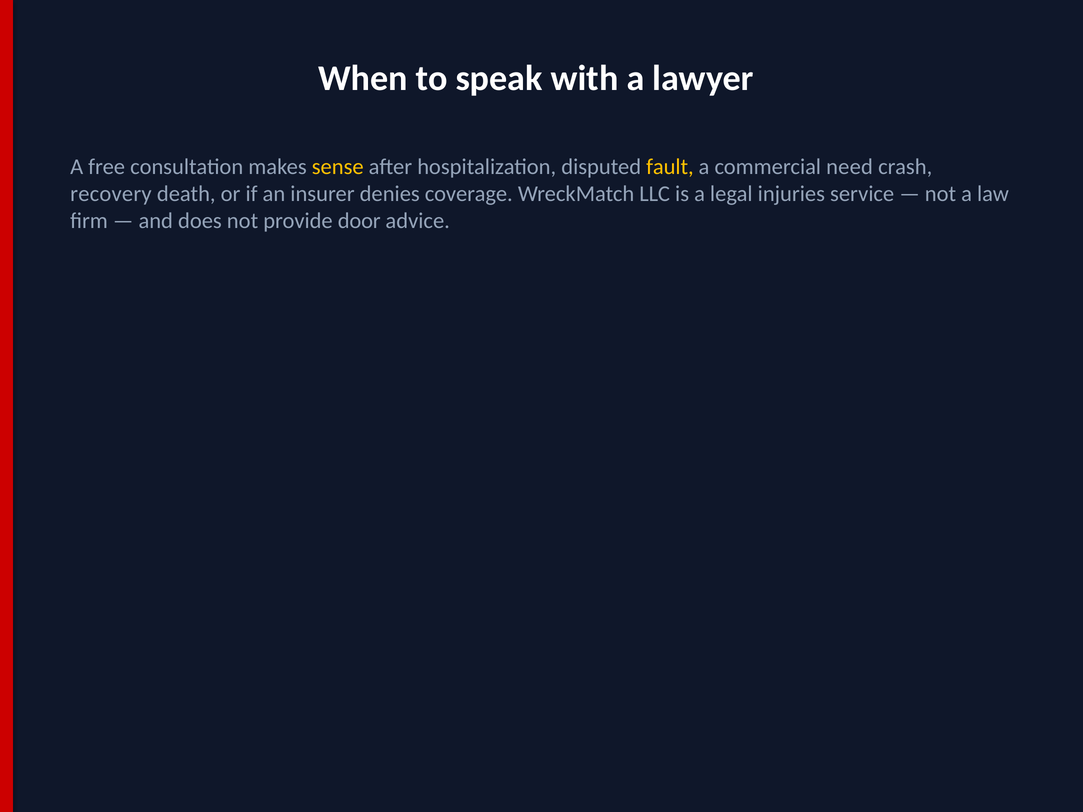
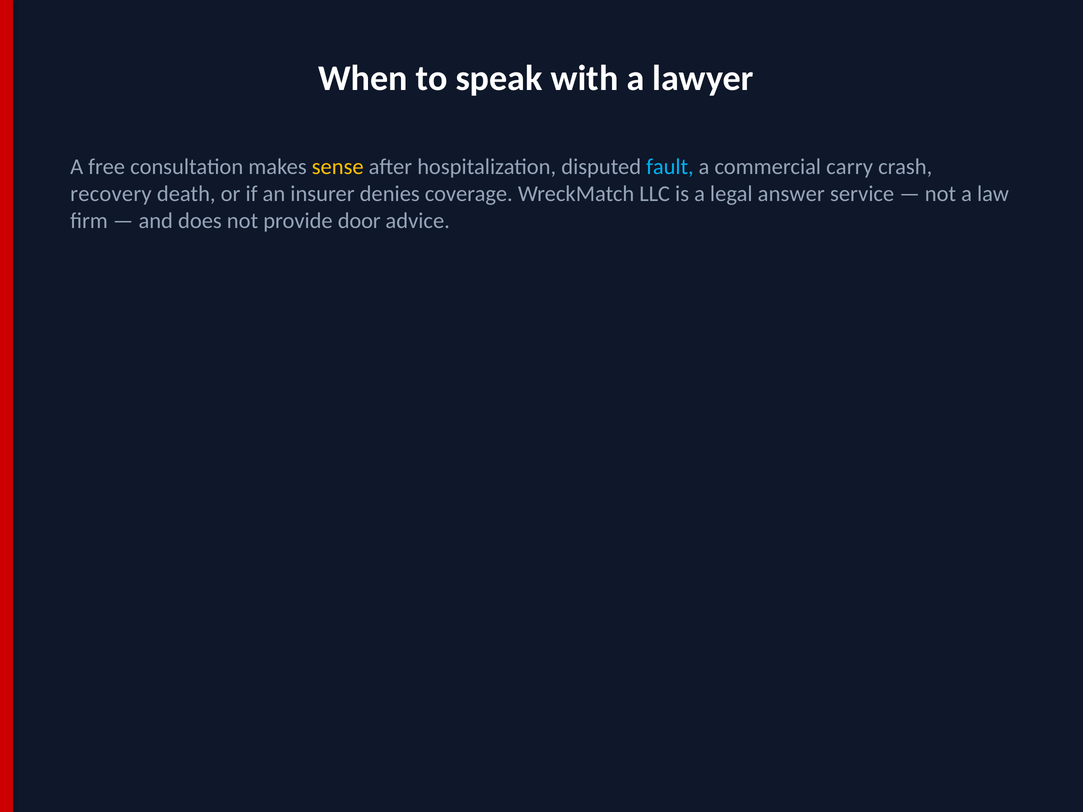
fault colour: yellow -> light blue (670, 167)
need: need -> carry (850, 167)
injuries: injuries -> answer (791, 194)
